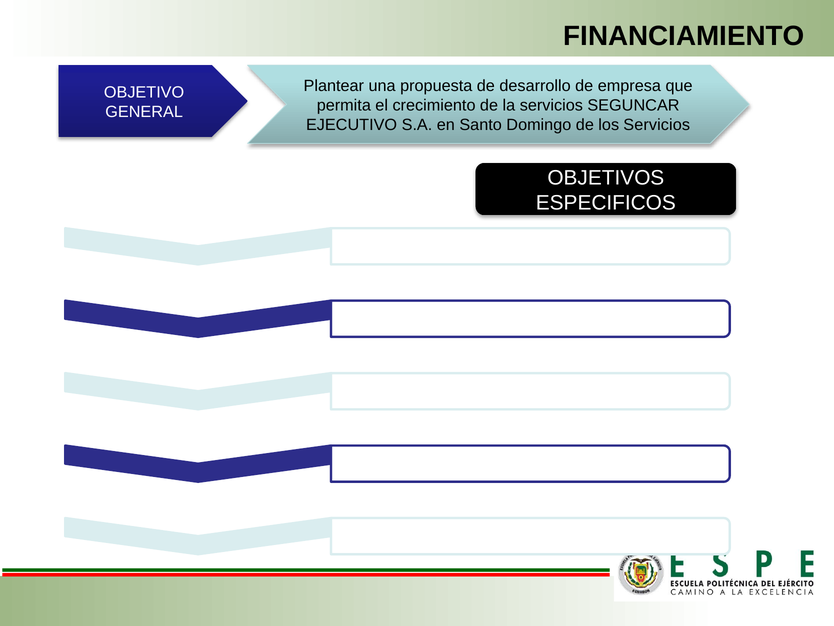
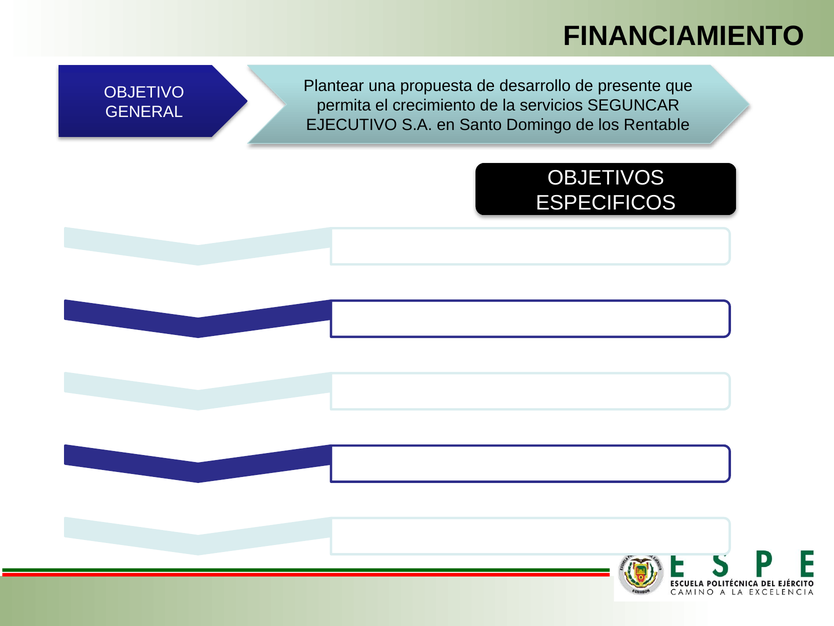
empresa: empresa -> presente (629, 86)
los Servicios: Servicios -> Rentable (657, 125)
